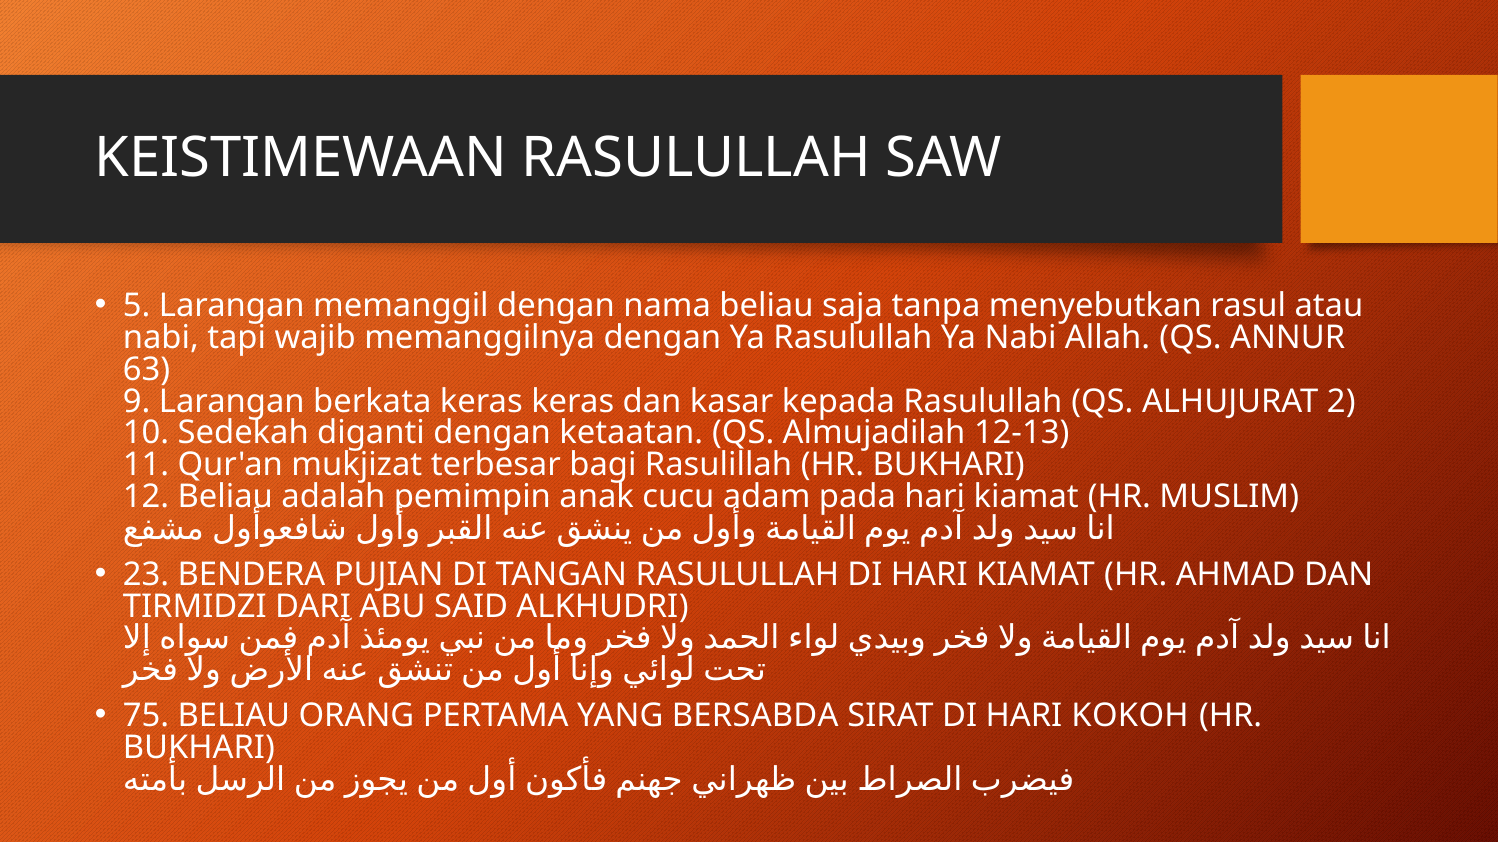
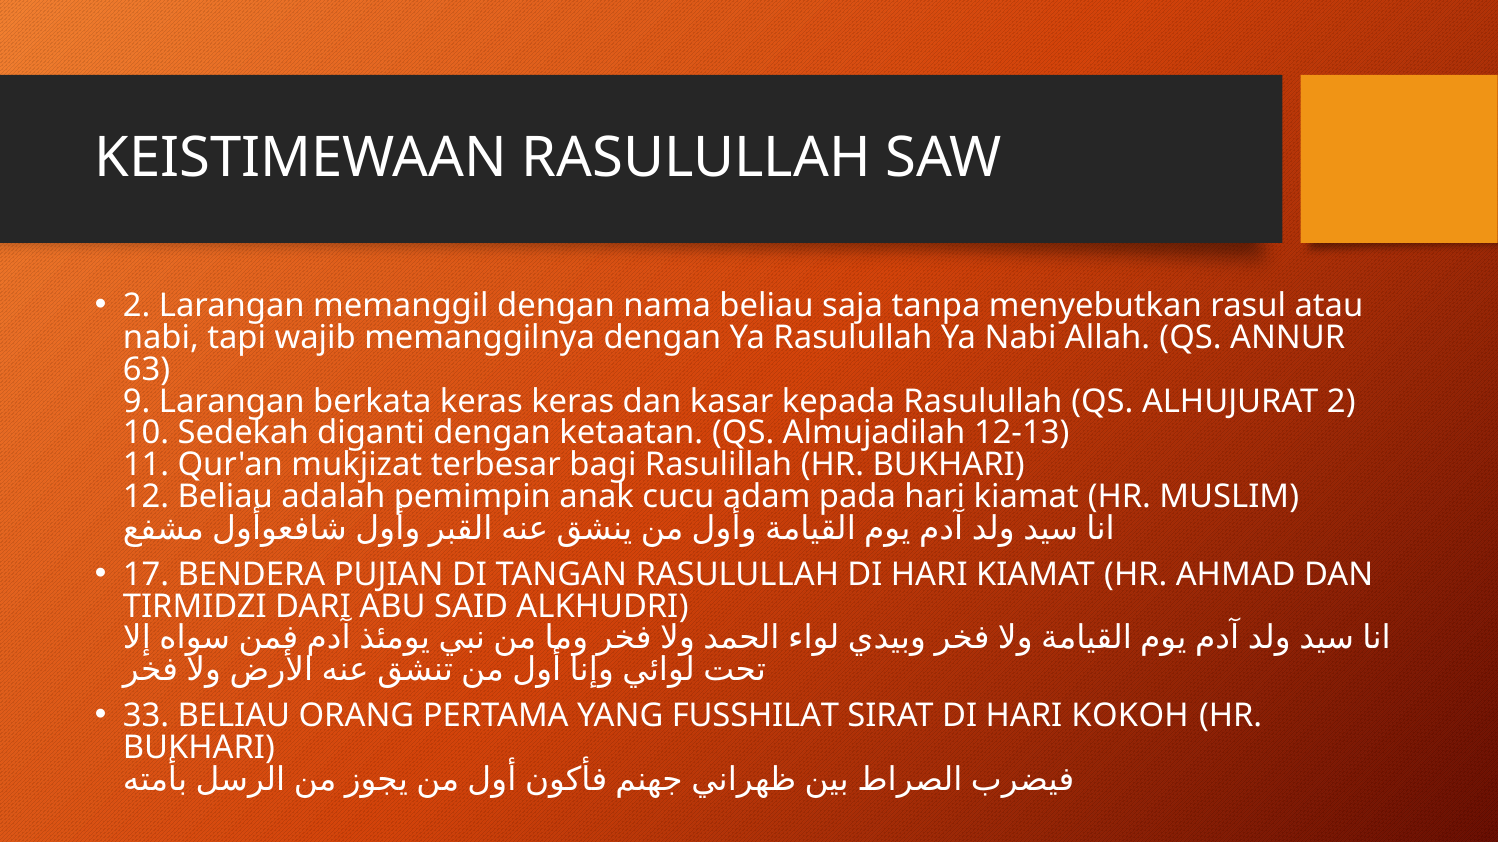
5: 5 -> 2 (137, 306)
23: 23 -> 17 (146, 575)
75: 75 -> 33 (146, 716)
BERSABDA: BERSABDA -> FUSSHILAT (755, 716)
